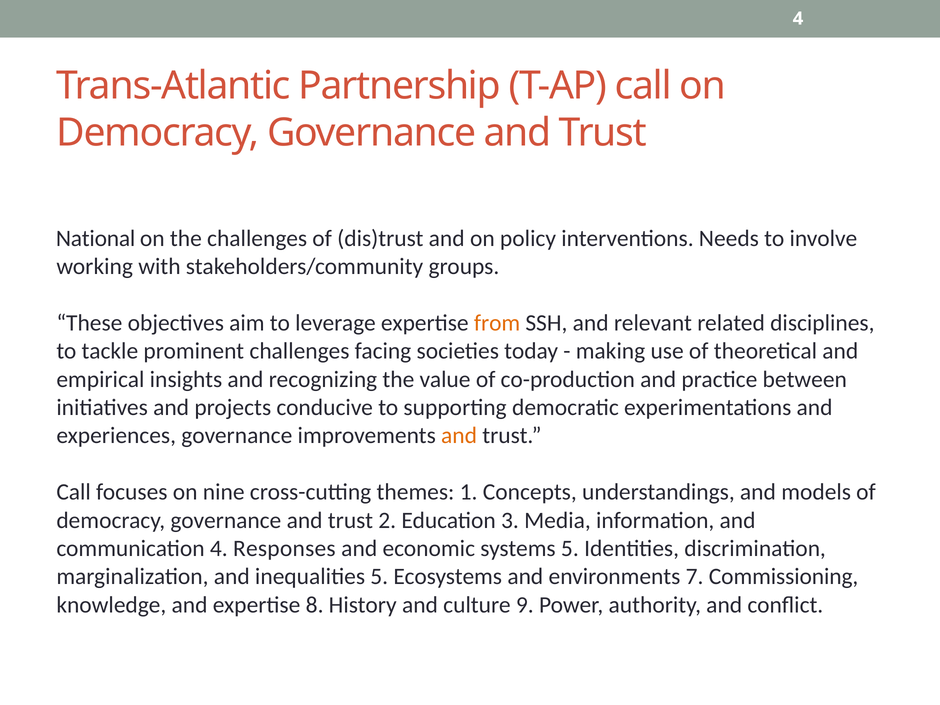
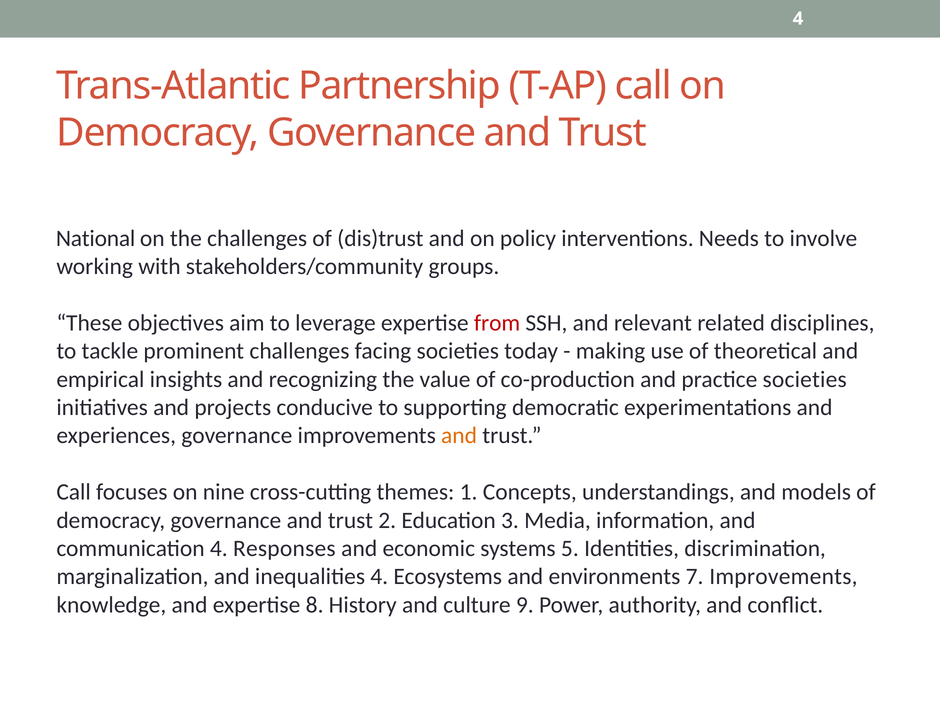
from colour: orange -> red (497, 323)
practice between: between -> societies (805, 379)
inequalities 5: 5 -> 4 (379, 577)
7 Commissioning: Commissioning -> Improvements (783, 577)
